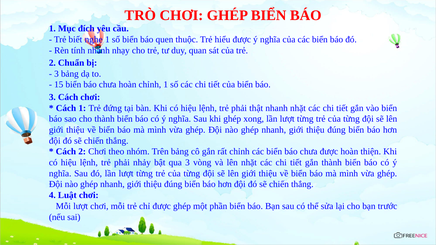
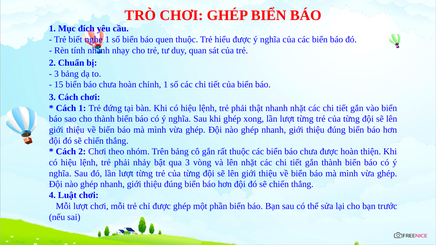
rất chỉnh: chỉnh -> thuộc (239, 152)
